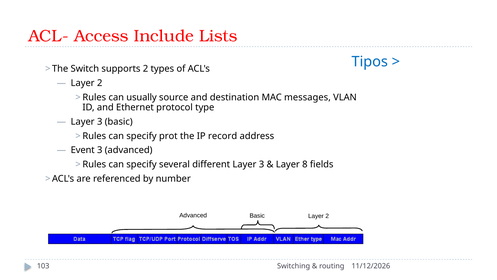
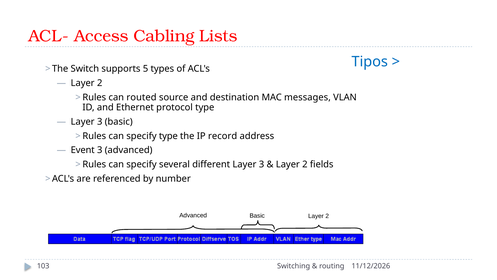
Include: Include -> Cabling (164, 36)
supports 2: 2 -> 5 (146, 69)
usually: usually -> routed (141, 97)
specify prot: prot -> type (168, 136)
8: 8 -> 2 (305, 164)
